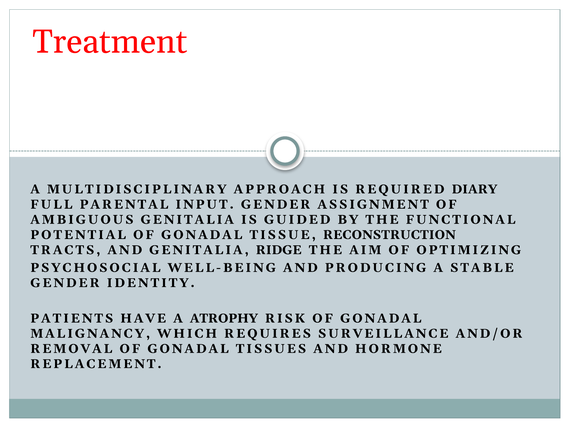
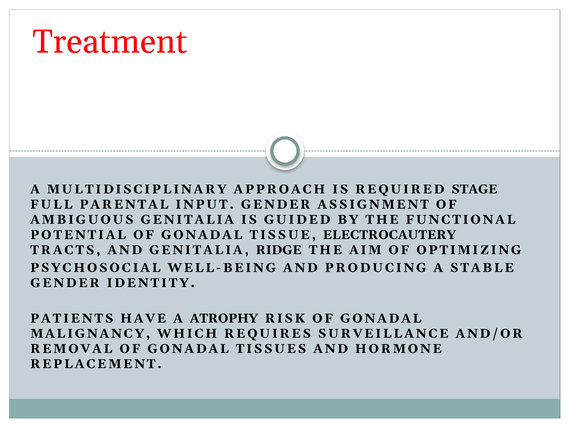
DIARY: DIARY -> STAGE (474, 189)
RECONSTRUCTION: RECONSTRUCTION -> ELECTROCAUTERY (389, 235)
